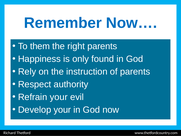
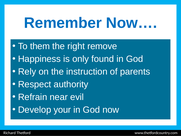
right parents: parents -> remove (102, 46)
Refrain your: your -> near (59, 97)
